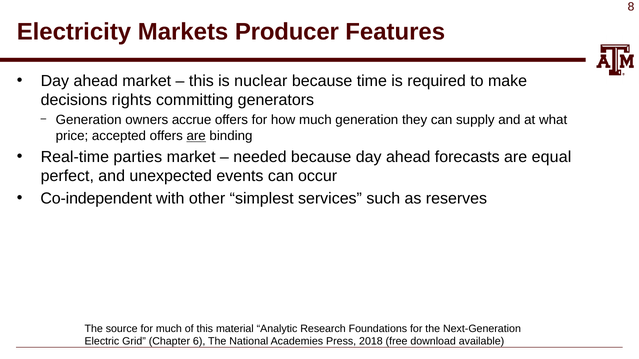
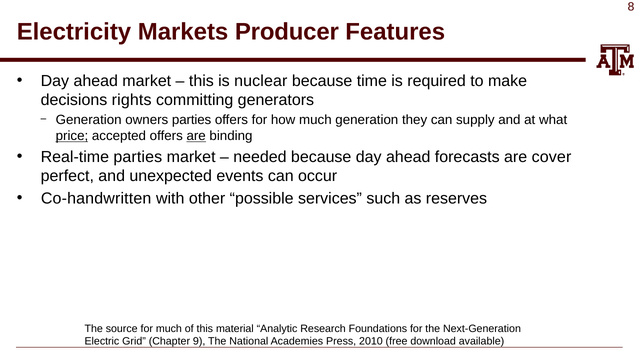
owners accrue: accrue -> parties (192, 120)
price underline: none -> present (72, 136)
equal: equal -> cover (551, 157)
Co-independent: Co-independent -> Co-handwritten (96, 199)
simplest: simplest -> possible (262, 199)
6: 6 -> 9 (199, 342)
2018: 2018 -> 2010 (371, 342)
